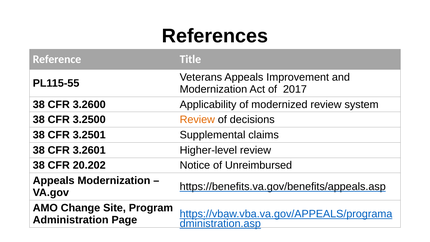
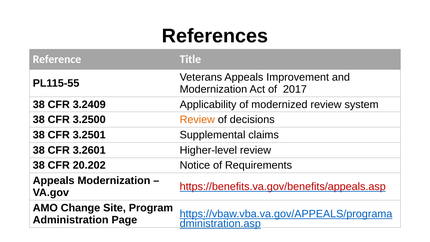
3.2600: 3.2600 -> 3.2409 (89, 104)
Unreimbursed: Unreimbursed -> Requirements (259, 165)
https://benefits.va.gov/benefits/appeals.asp colour: black -> red (283, 187)
